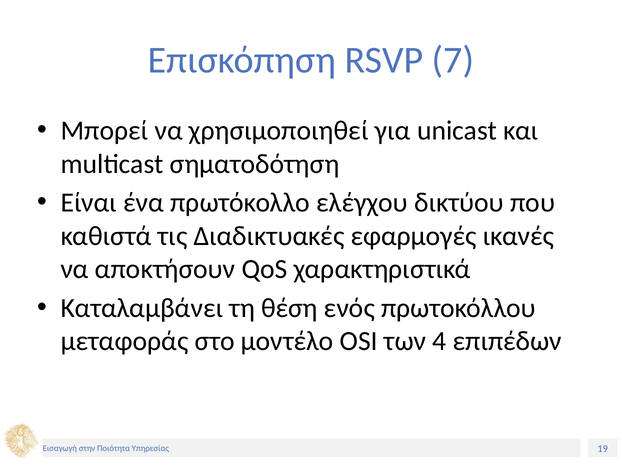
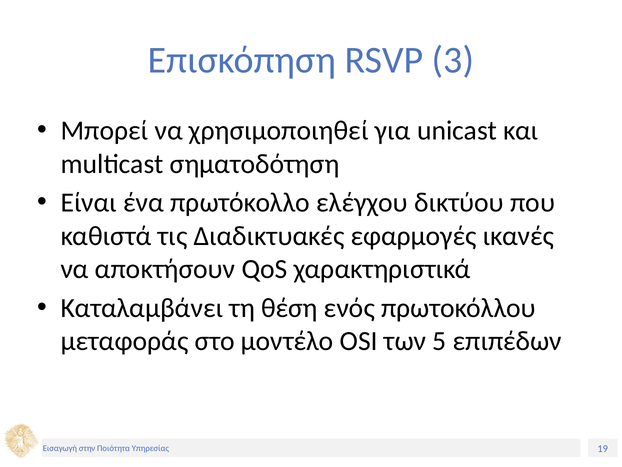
7: 7 -> 3 (453, 60)
4: 4 -> 5 (439, 341)
